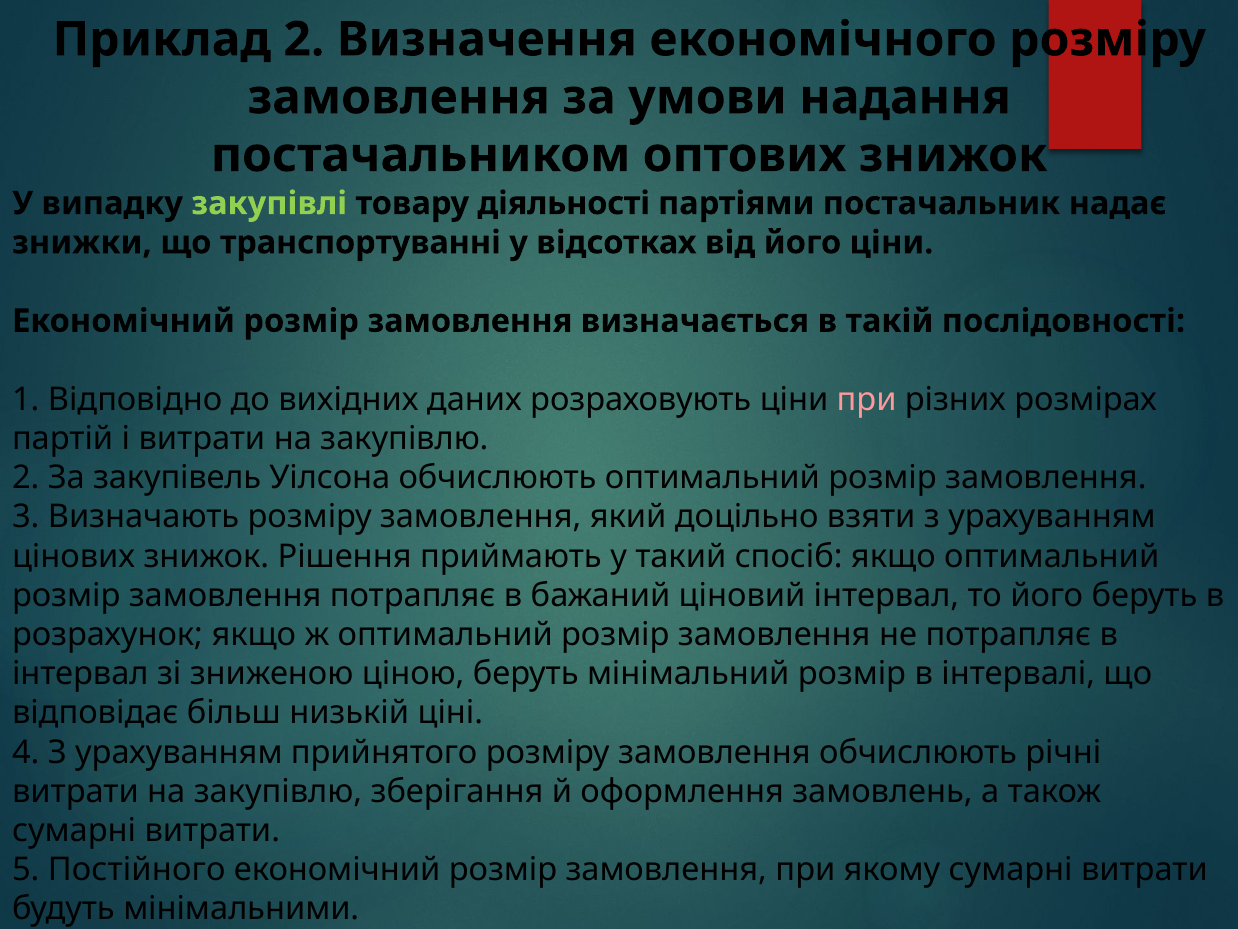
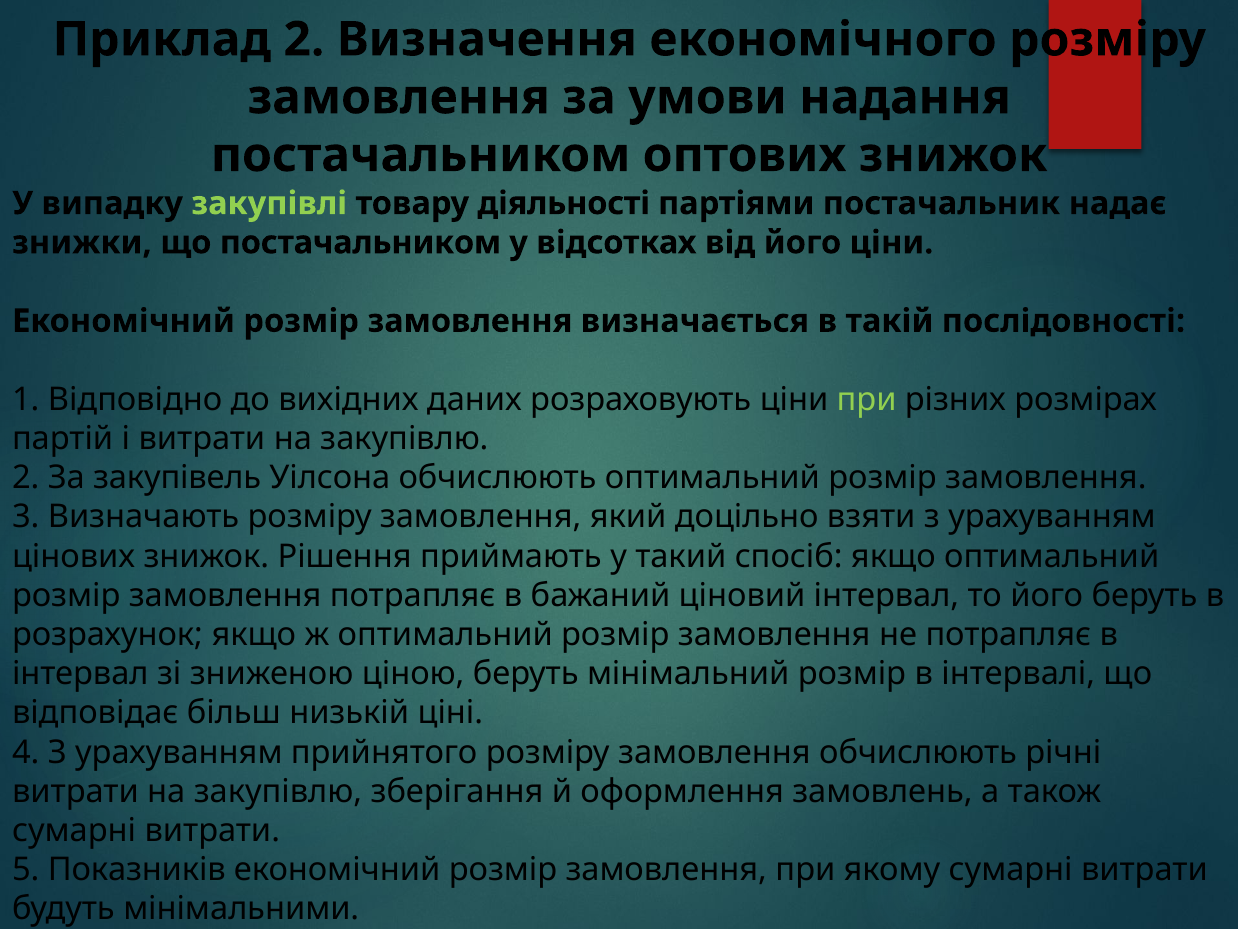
що транспортуванні: транспортуванні -> постачальником (361, 242)
при colour: pink -> light green (867, 399)
Постійного: Постійного -> Показників (137, 869)
